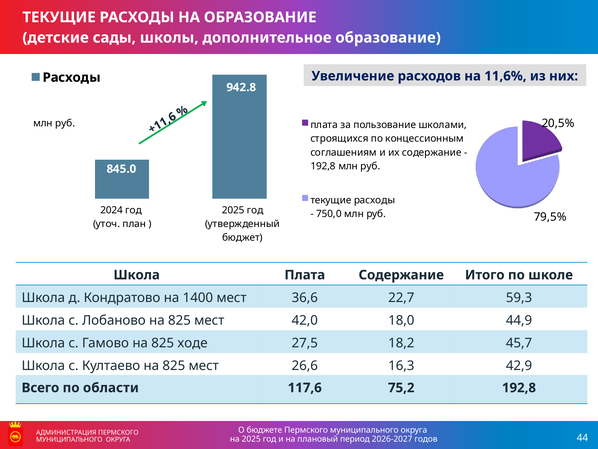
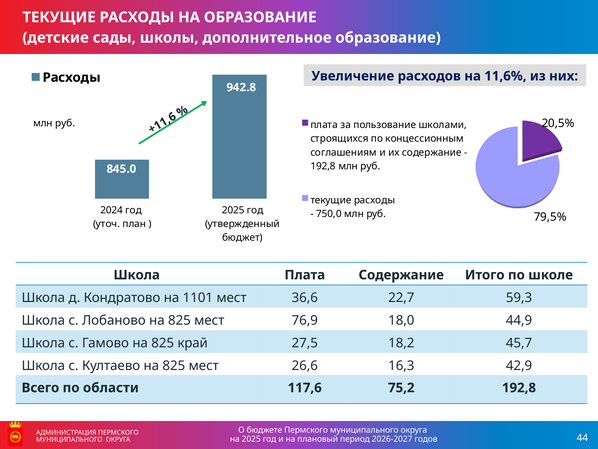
1400: 1400 -> 1101 (198, 297)
42,0: 42,0 -> 76,9 (305, 320)
ходе: ходе -> край (193, 343)
